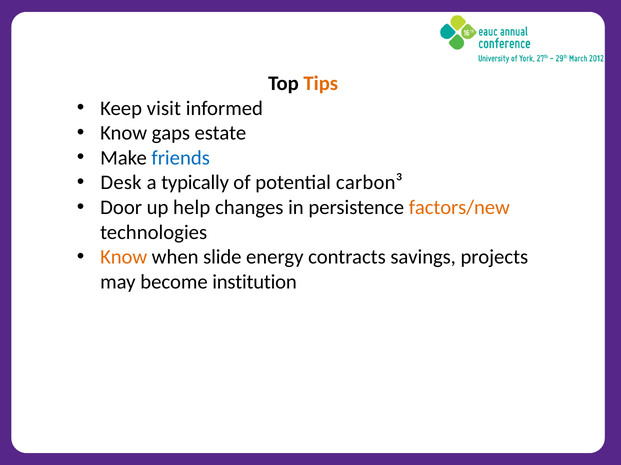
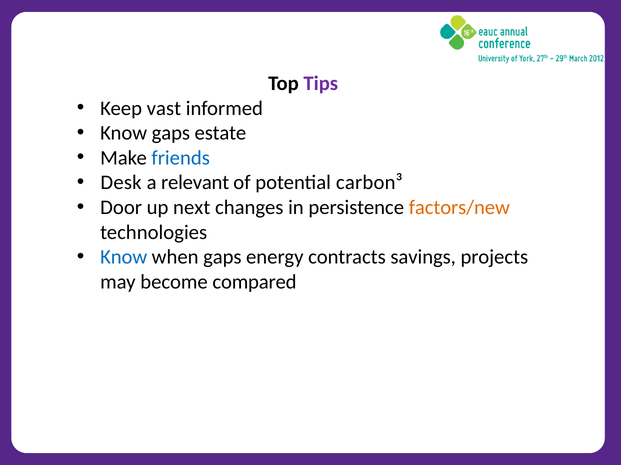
Tips colour: orange -> purple (321, 84)
visit: visit -> vast (164, 108)
typically: typically -> relevant (195, 183)
help: help -> next (192, 208)
Know colour: orange -> blue (124, 257)
when slide: slide -> gaps (222, 257)
institution: institution -> compared (255, 282)
